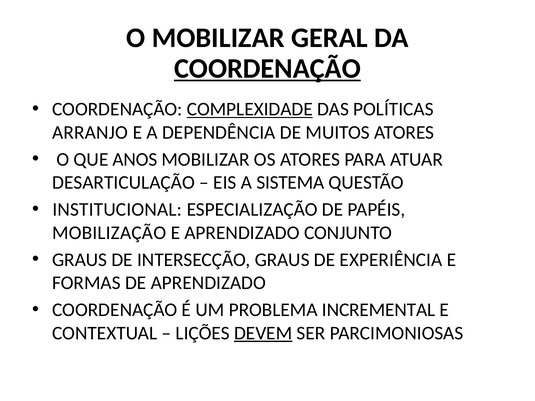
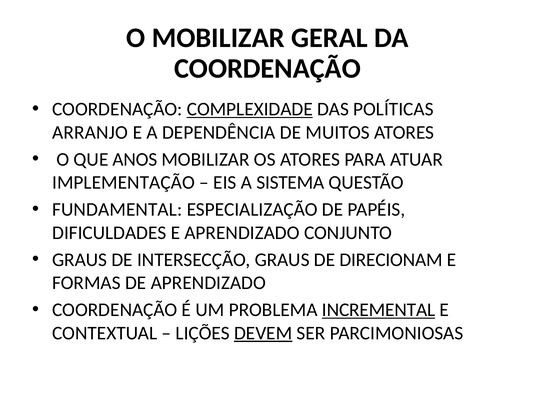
COORDENAÇÃO underline: present -> none (267, 68)
DESARTICULAÇÃO: DESARTICULAÇÃO -> IMPLEMENTAÇÃO (124, 183)
INSTITUCIONAL: INSTITUCIONAL -> FUNDAMENTAL (117, 210)
MOBILIZAÇÃO: MOBILIZAÇÃO -> DIFICULDADES (109, 233)
EXPERIÊNCIA: EXPERIÊNCIA -> DIRECIONAM (391, 260)
INCREMENTAL underline: none -> present (379, 310)
